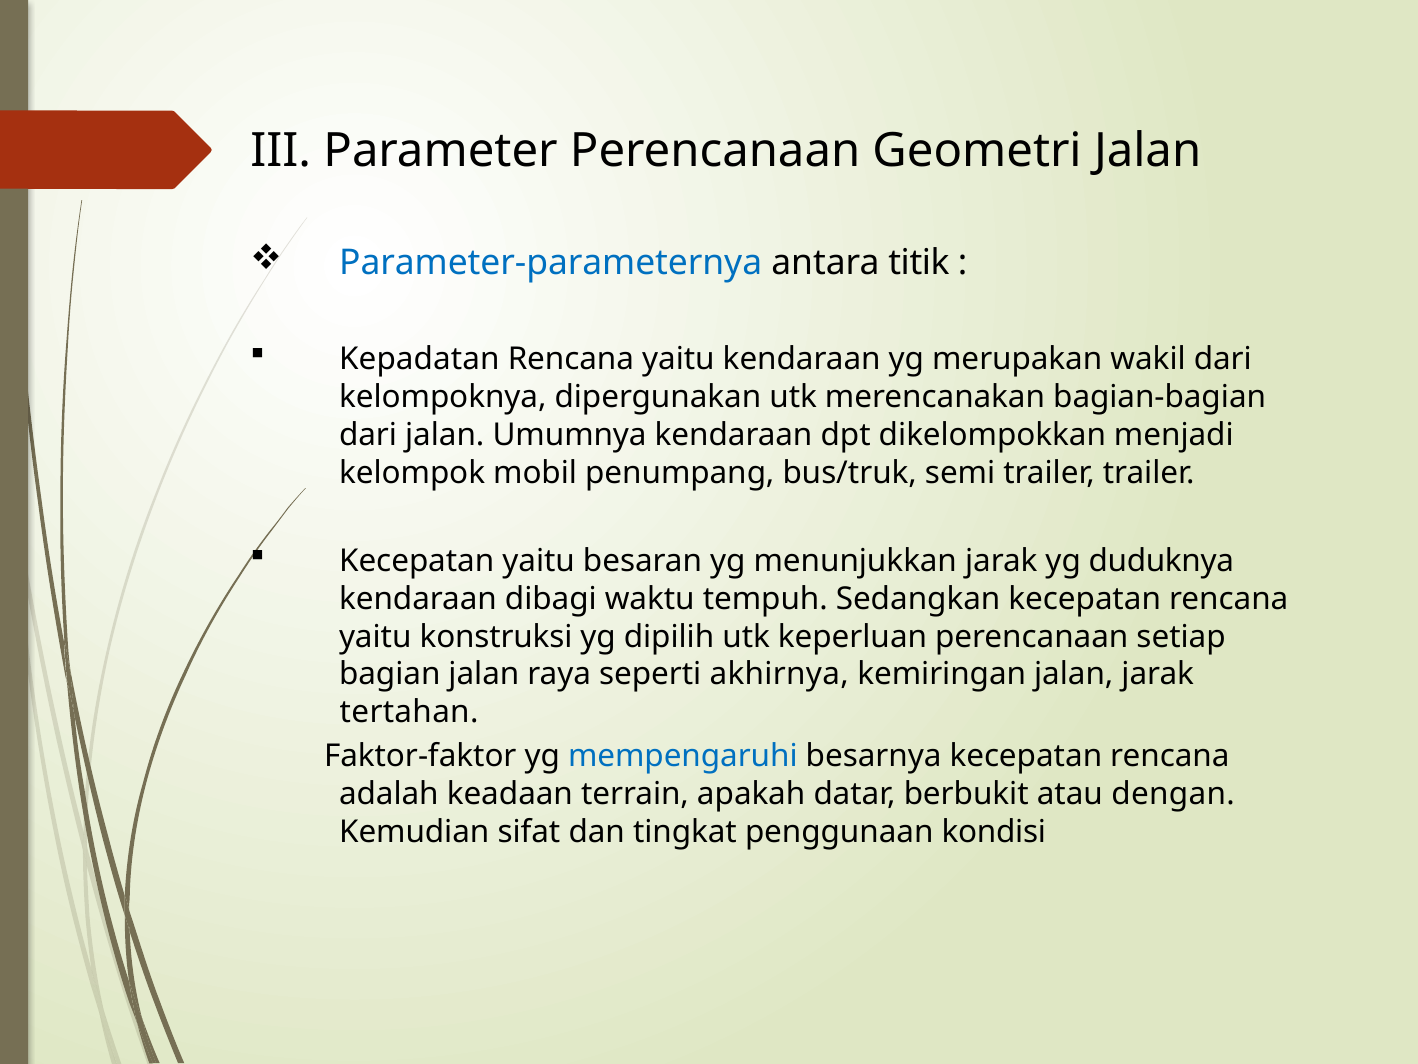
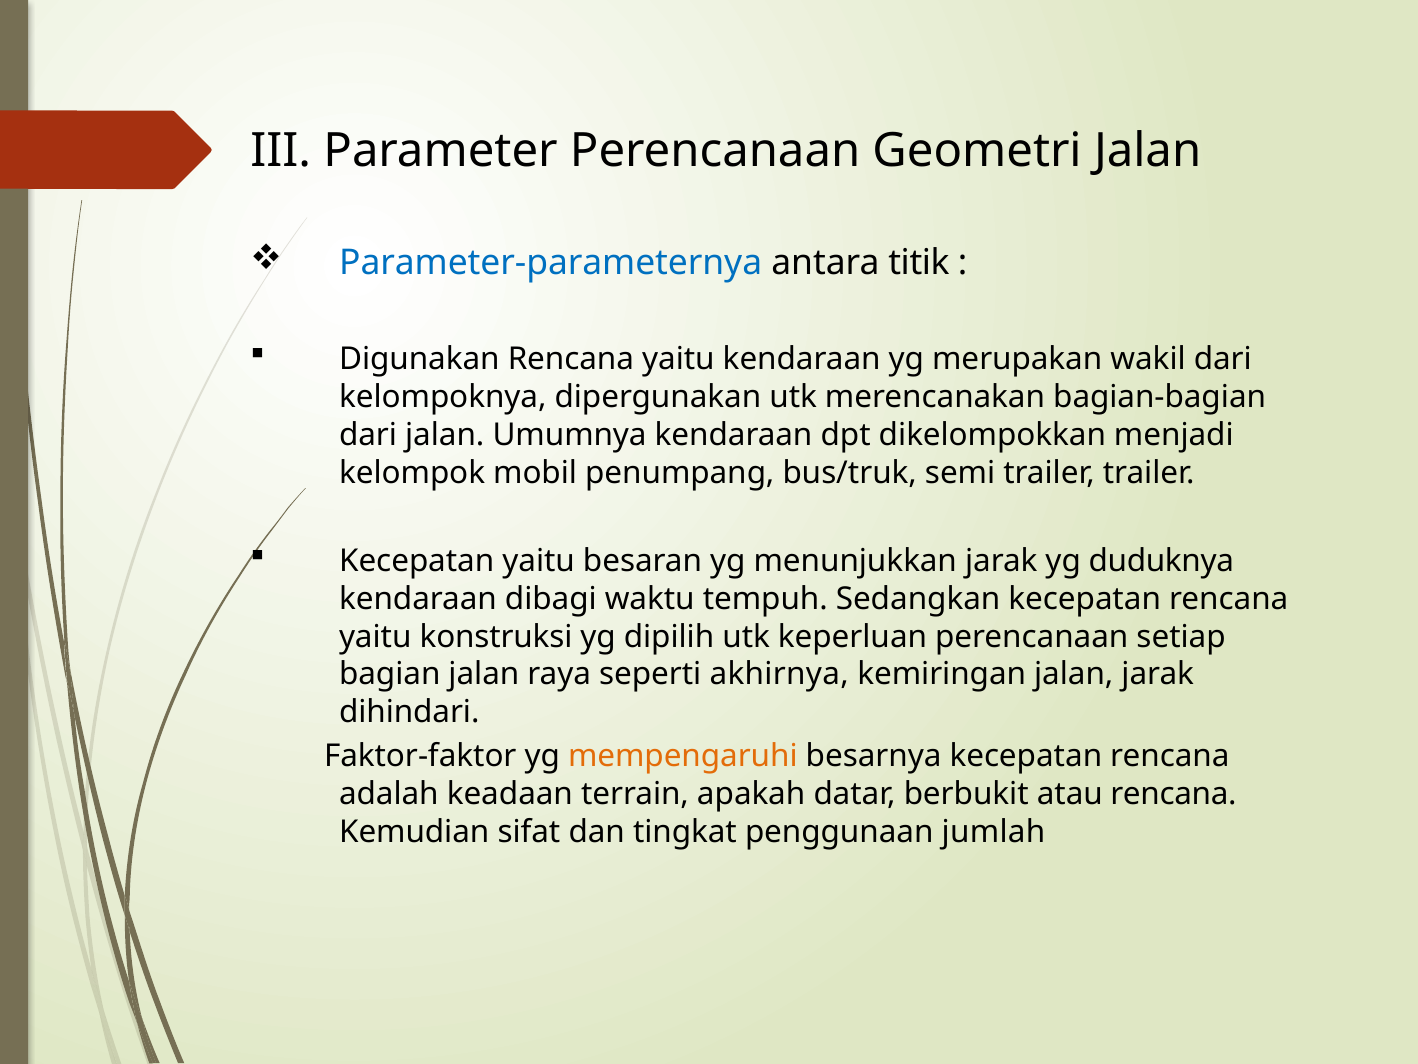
Kepadatan: Kepadatan -> Digunakan (419, 359)
tertahan: tertahan -> dihindari (409, 712)
mempengaruhi colour: blue -> orange (683, 756)
atau dengan: dengan -> rencana (1173, 794)
kondisi: kondisi -> jumlah (994, 832)
